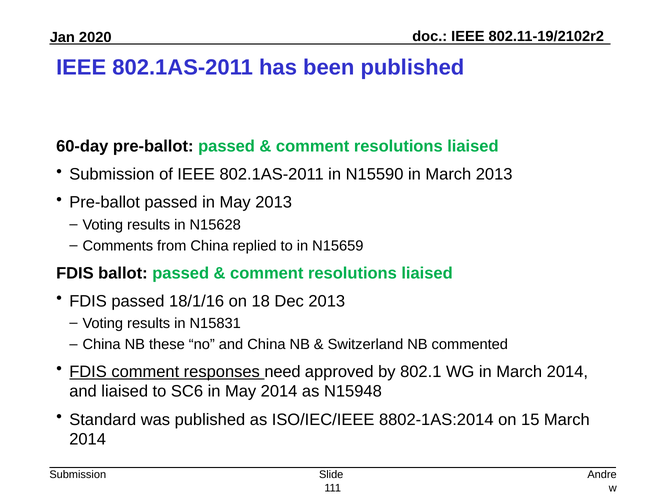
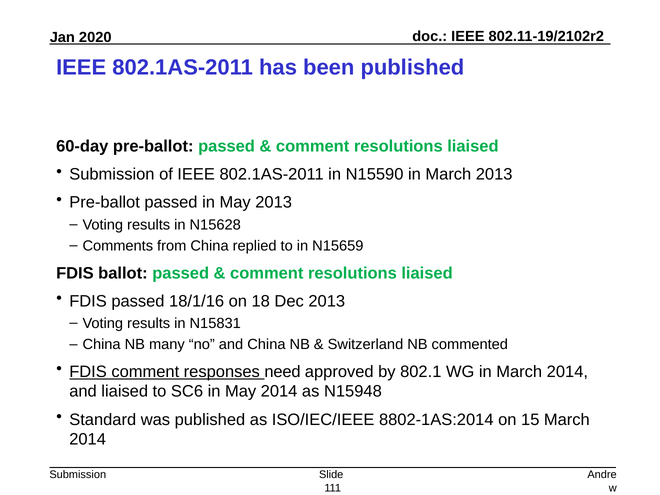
these: these -> many (167, 345)
